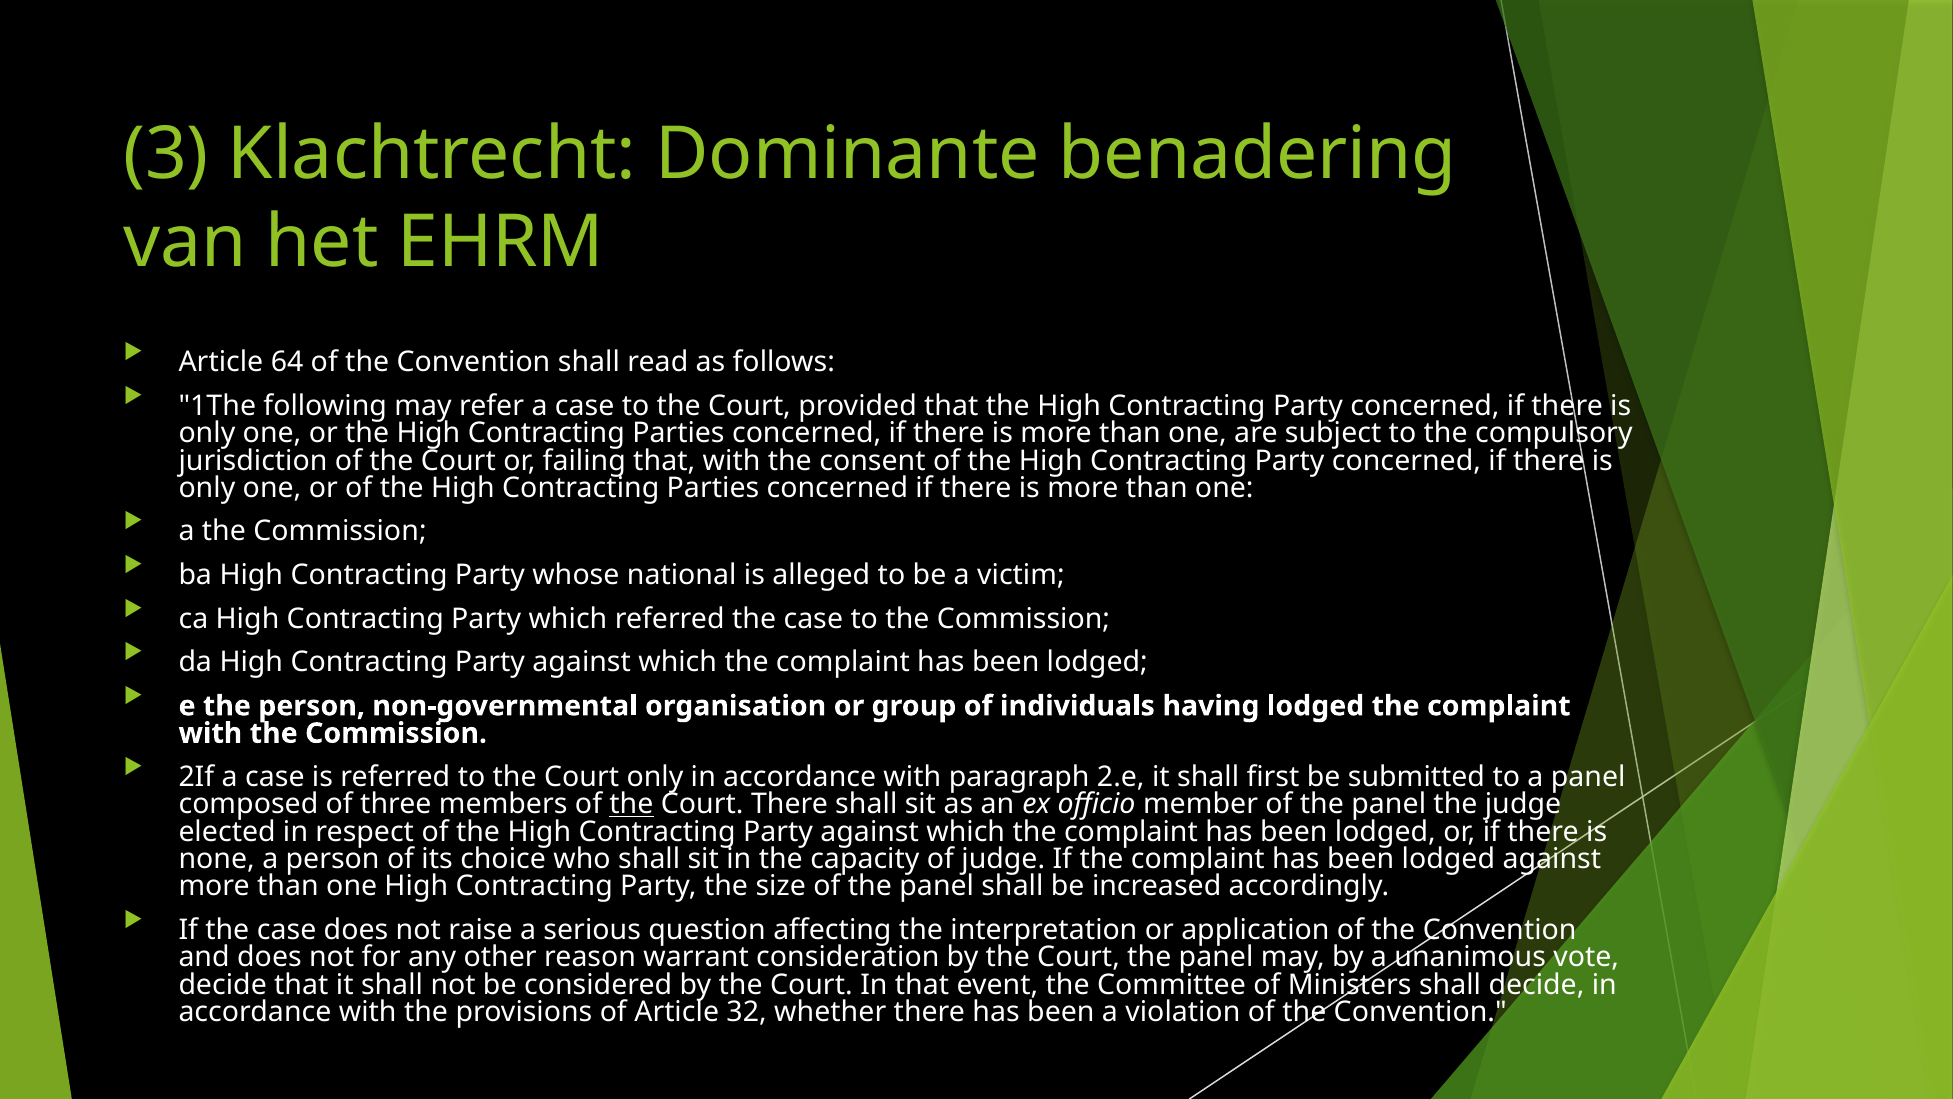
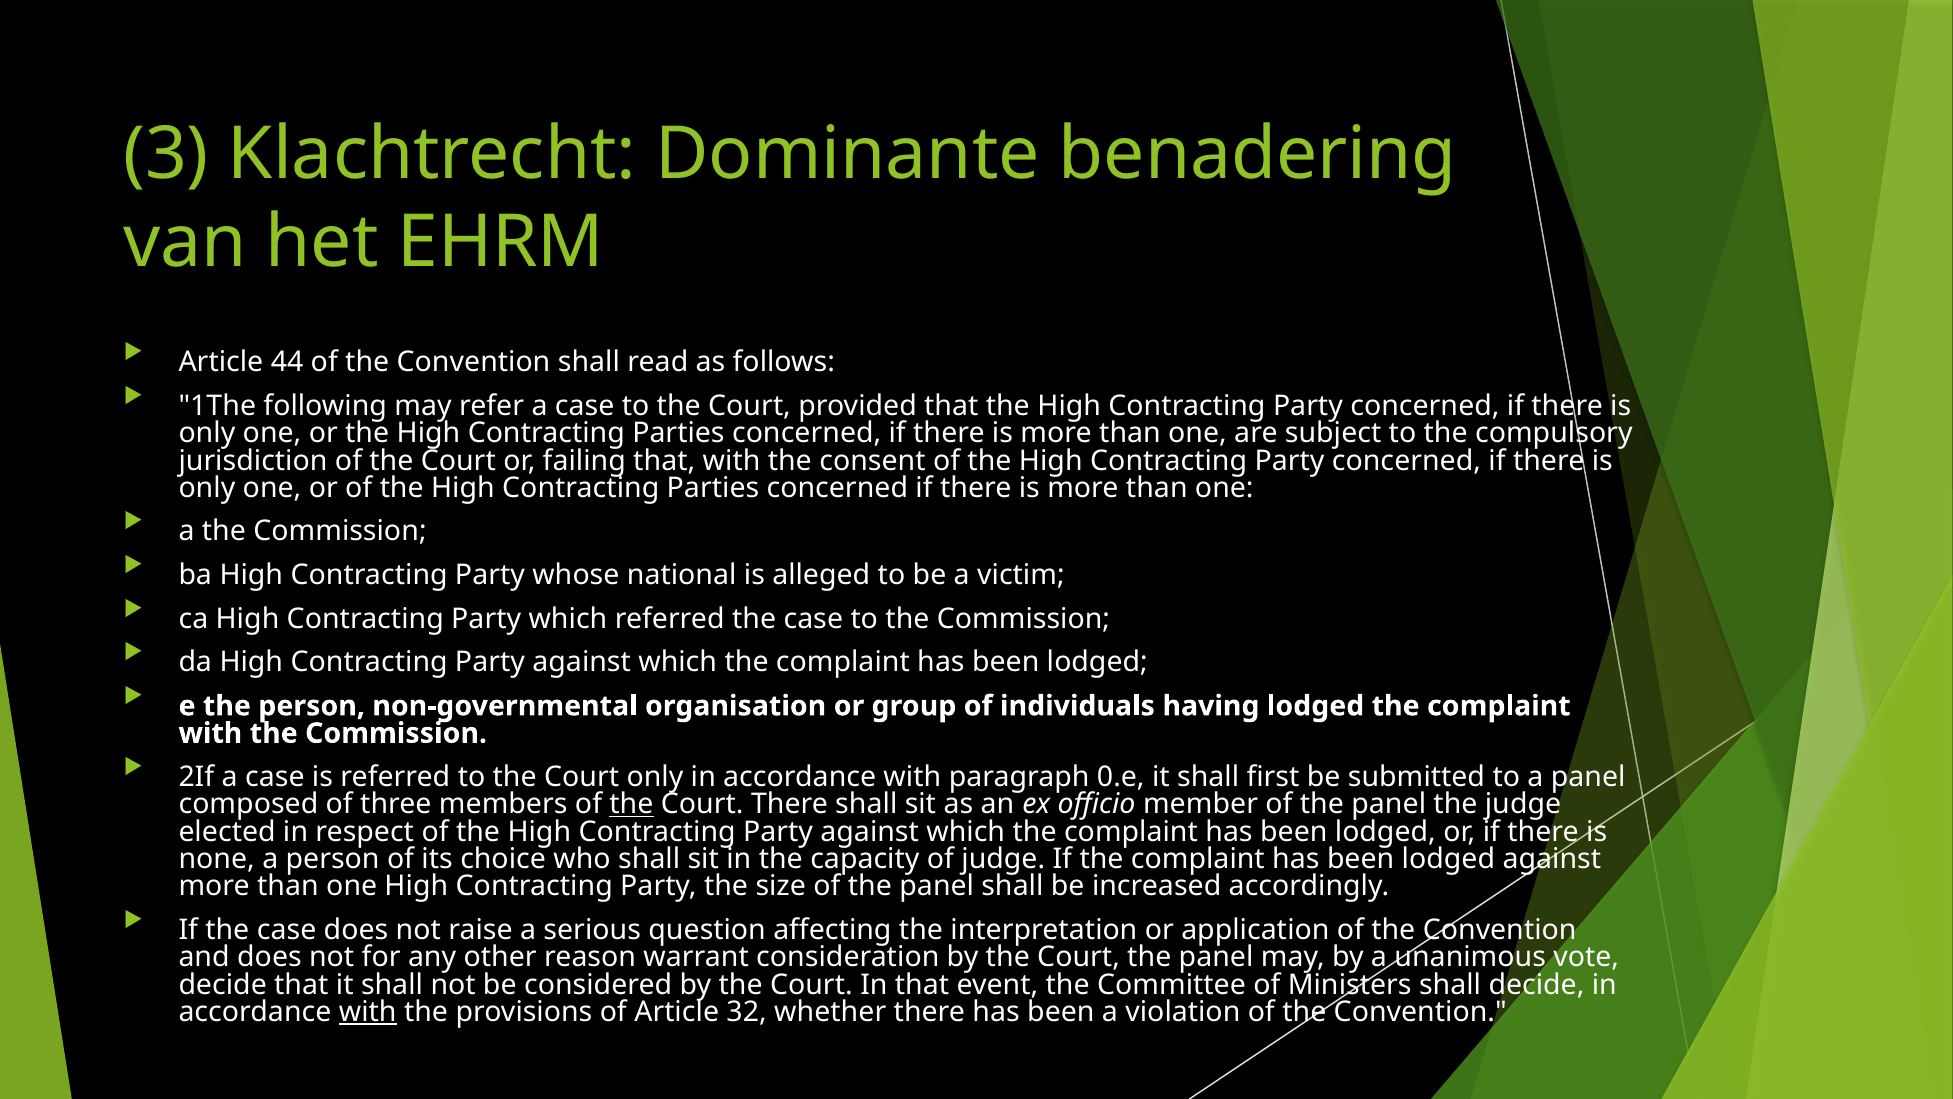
64: 64 -> 44 (287, 362)
2.e: 2.e -> 0.e (1121, 777)
with underline: none -> present (368, 1012)
